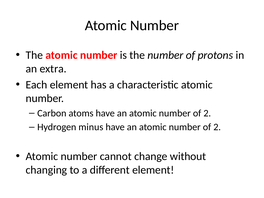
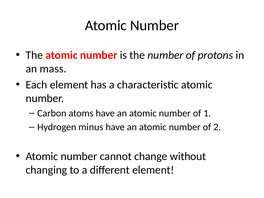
extra: extra -> mass (53, 69)
2: 2 -> 1 (207, 113)
